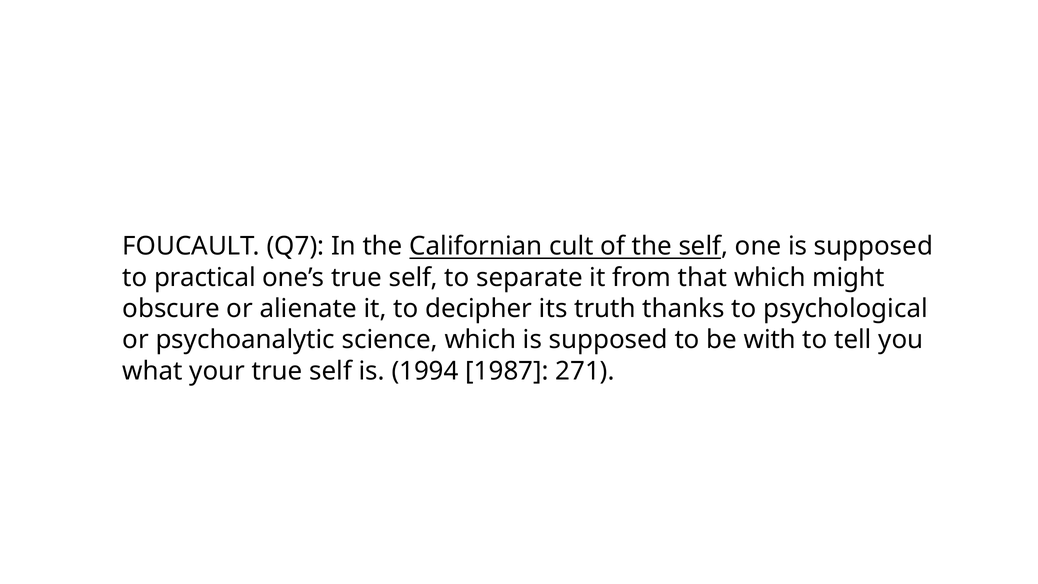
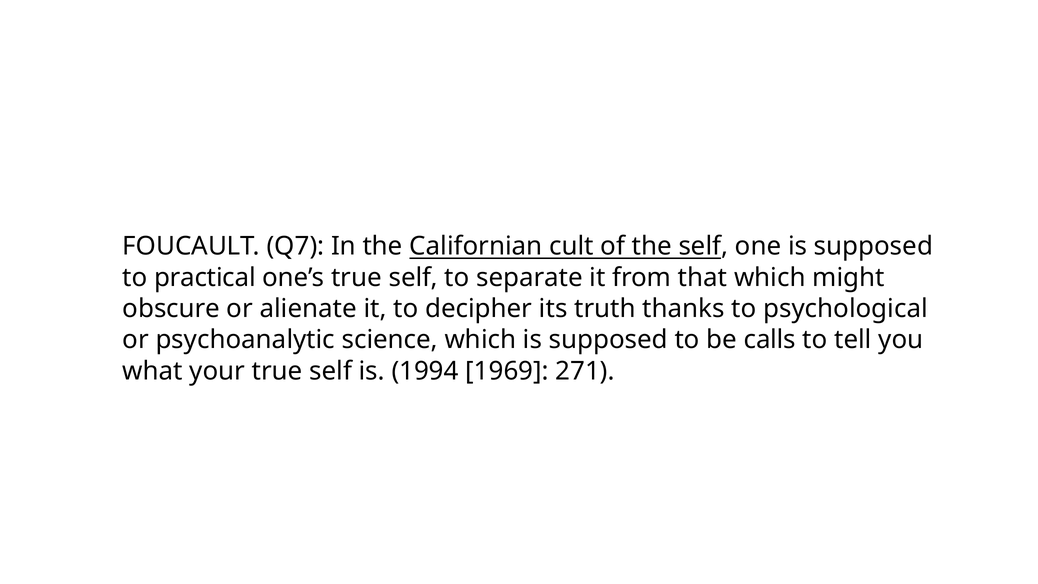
with: with -> calls (770, 340)
1987: 1987 -> 1969 (507, 371)
